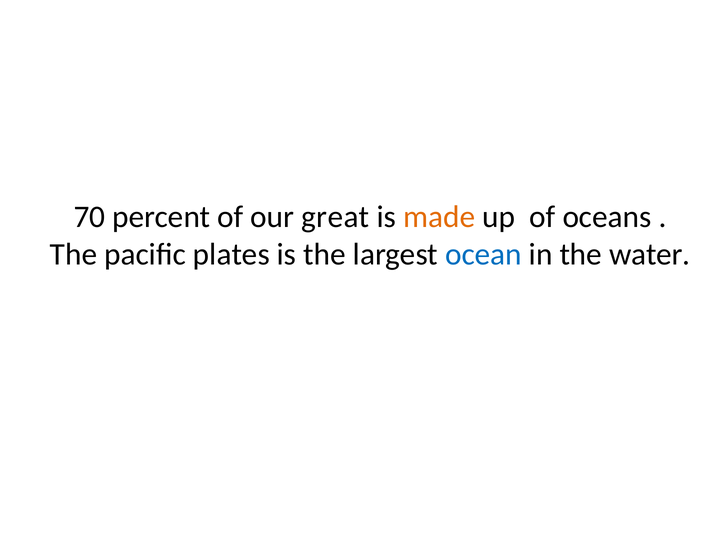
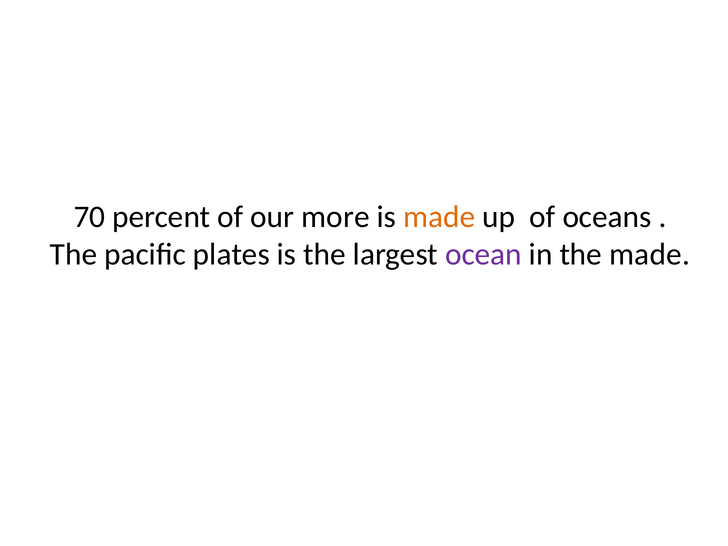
great: great -> more (335, 217)
ocean colour: blue -> purple (483, 255)
the water: water -> made (649, 255)
